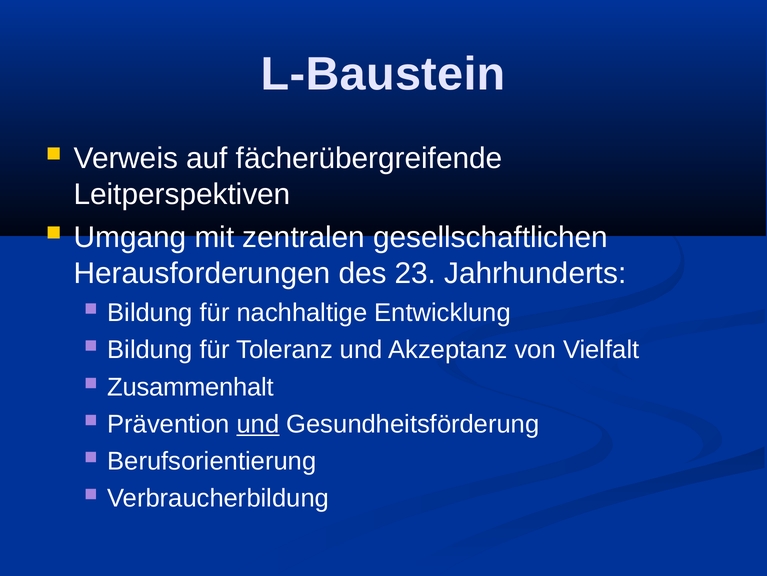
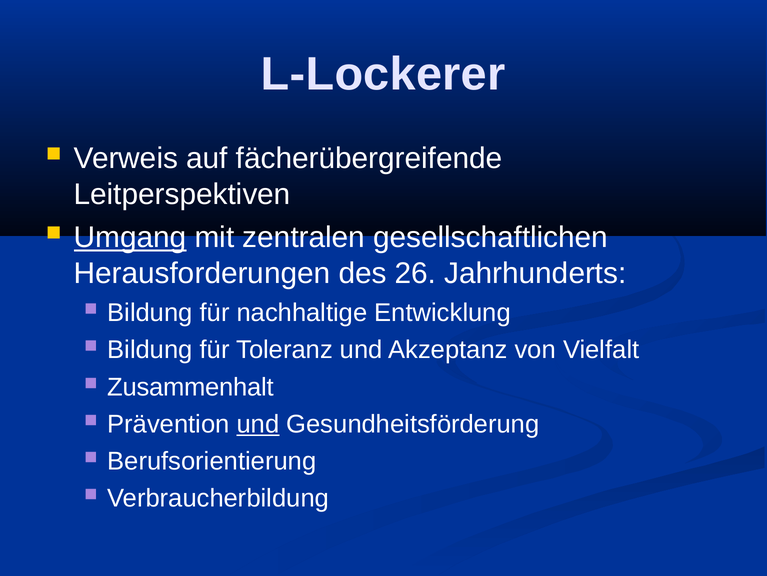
L-Baustein: L-Baustein -> L-Lockerer (383, 74)
Umgang underline: none -> present (130, 237)
23: 23 -> 26 (415, 273)
